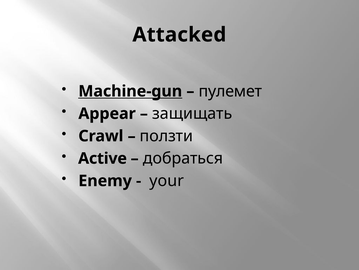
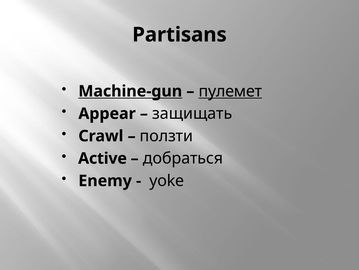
Attacked: Attacked -> Partisans (179, 35)
пулемет underline: none -> present (230, 91)
your: your -> yoke (167, 180)
